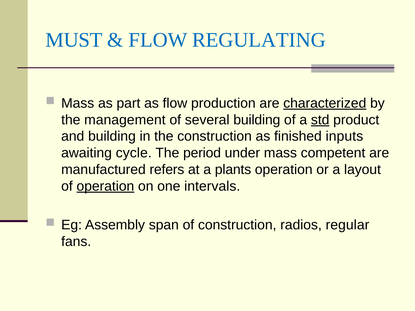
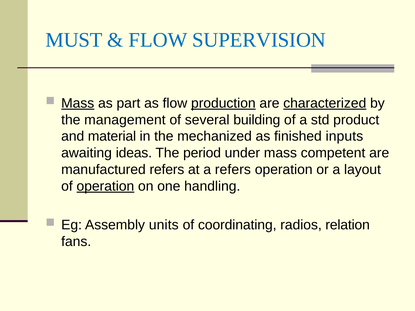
REGULATING: REGULATING -> SUPERVISION (259, 40)
Mass underline: none -> present (78, 103)
production underline: none -> present (223, 103)
std underline: present -> none (320, 120)
and building: building -> material (112, 137)
the construction: construction -> mechanized (215, 137)
cycle: cycle -> ideas (134, 153)
a plants: plants -> refers (233, 170)
intervals: intervals -> handling (212, 186)
span: span -> units (164, 225)
of construction: construction -> coordinating (237, 225)
regular: regular -> relation (348, 225)
